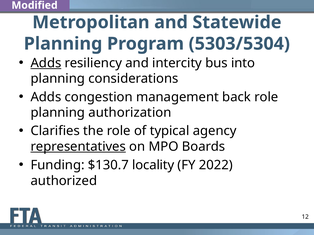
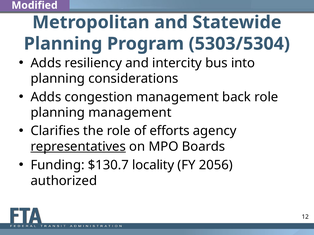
Adds underline: present -> none (46, 63)
planning authorization: authorization -> management (130, 113)
typical: typical -> efforts (170, 131)
2022: 2022 -> 2056 (216, 165)
